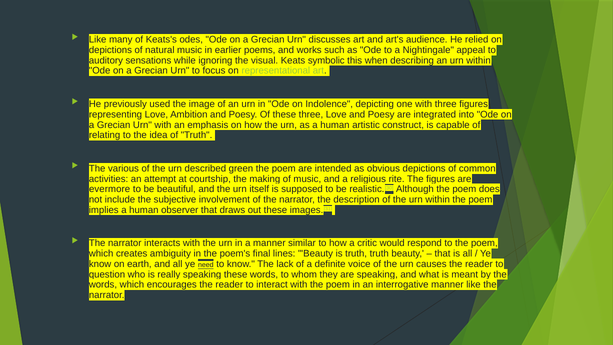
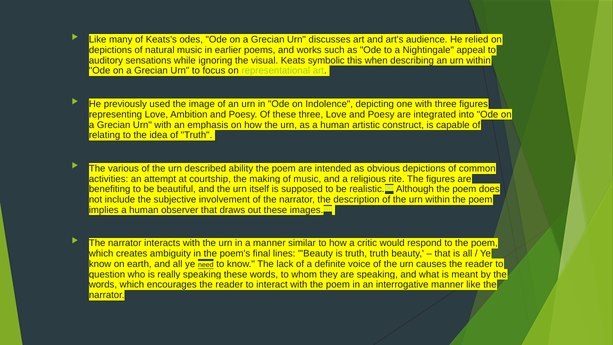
green: green -> ability (241, 168)
evermore: evermore -> benefiting (110, 189)
